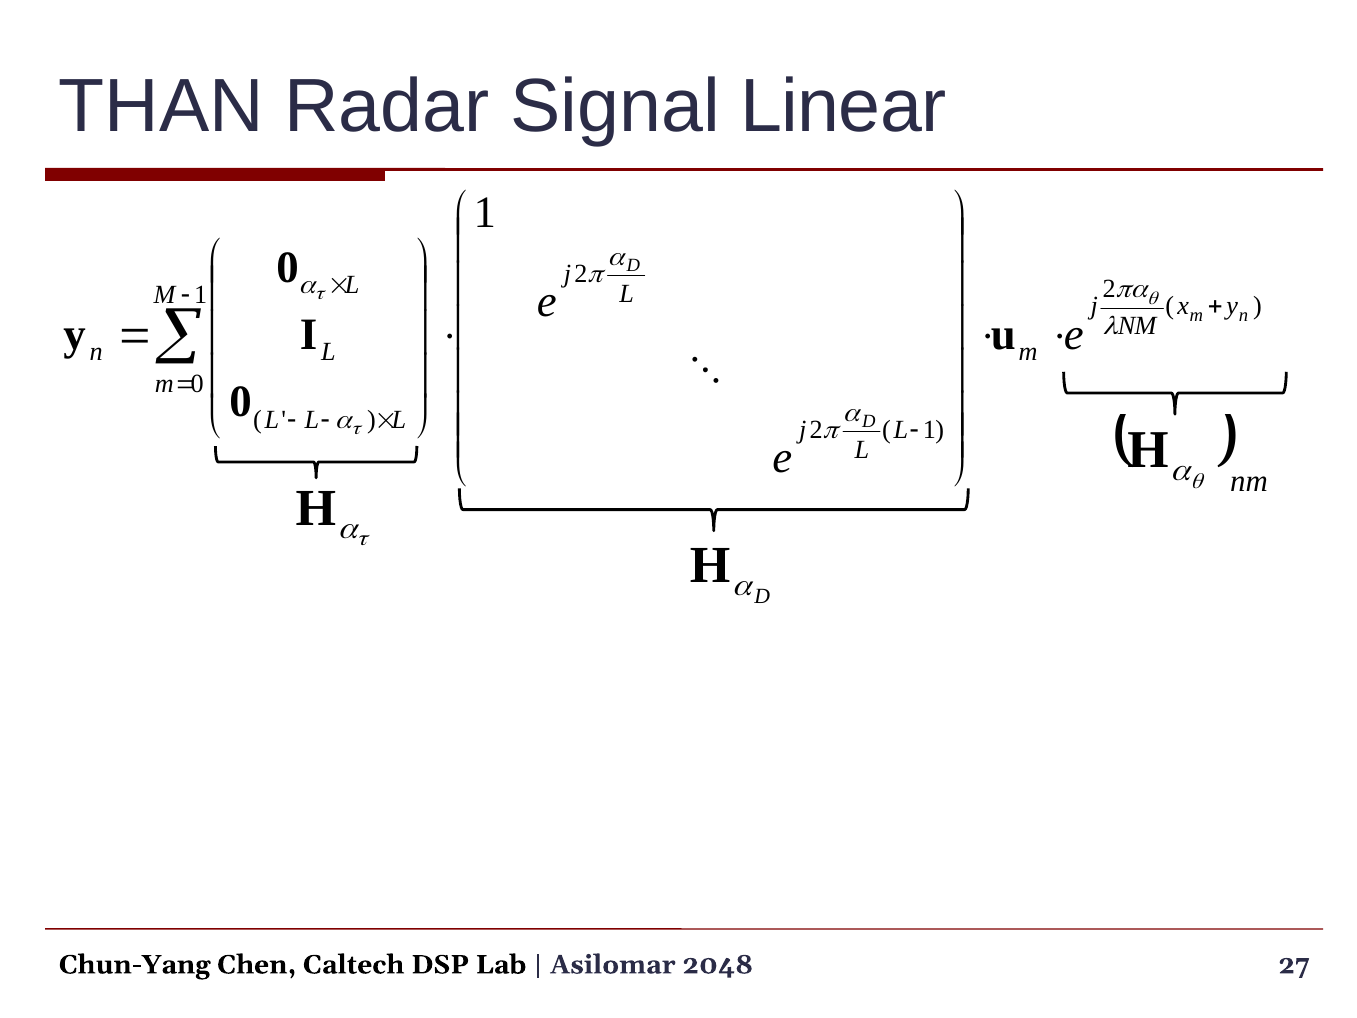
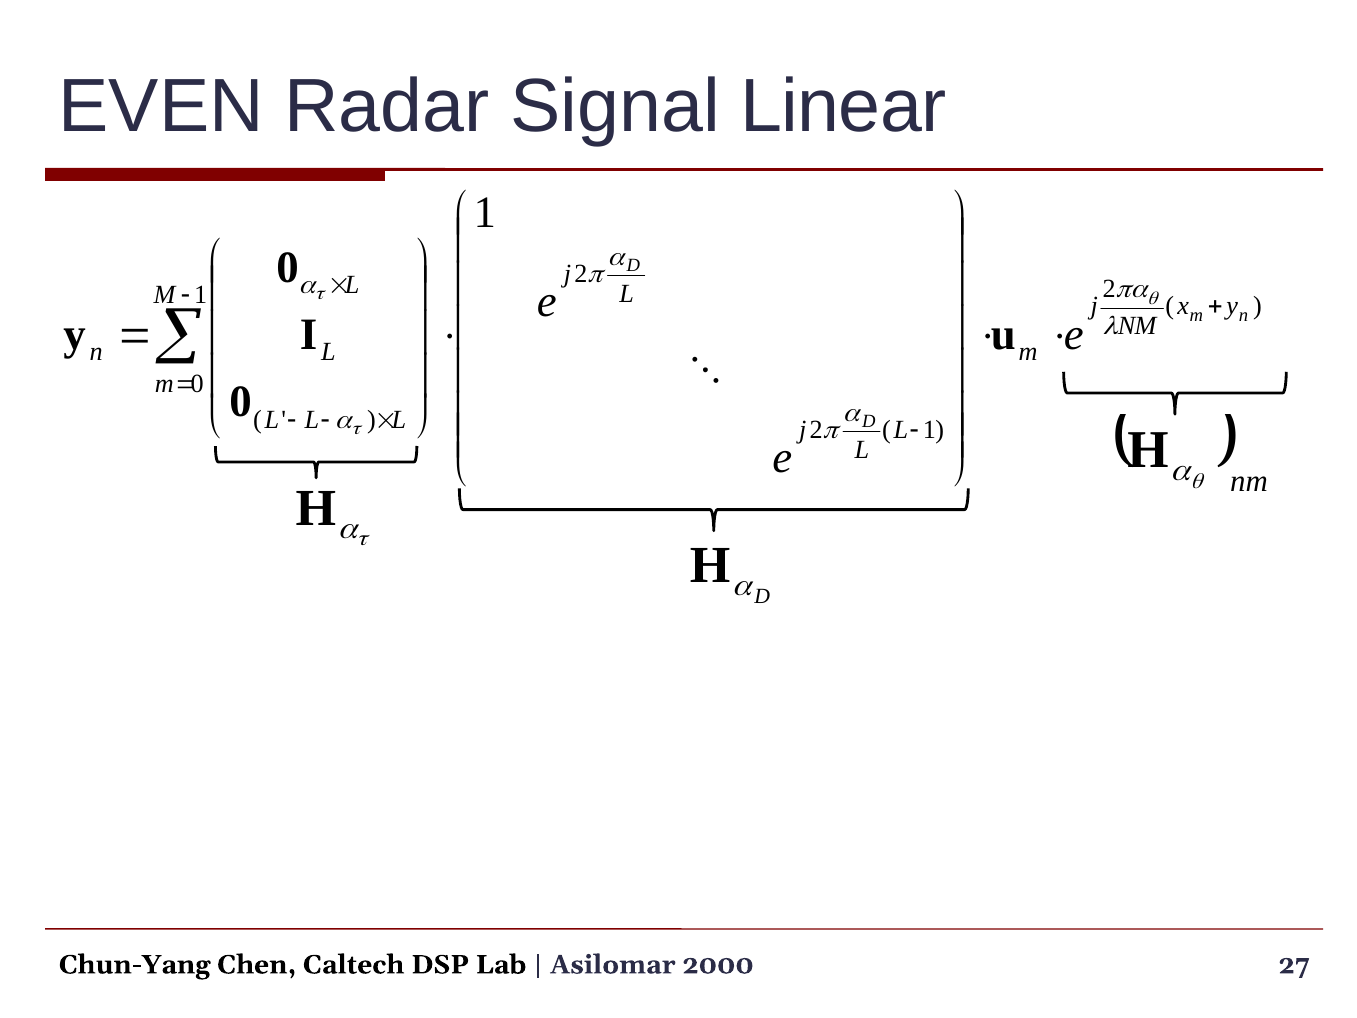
THAN: THAN -> EVEN (161, 107)
2048: 2048 -> 2000 (718, 964)
